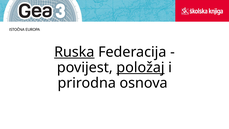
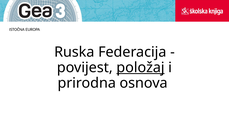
Ruska underline: present -> none (74, 52)
